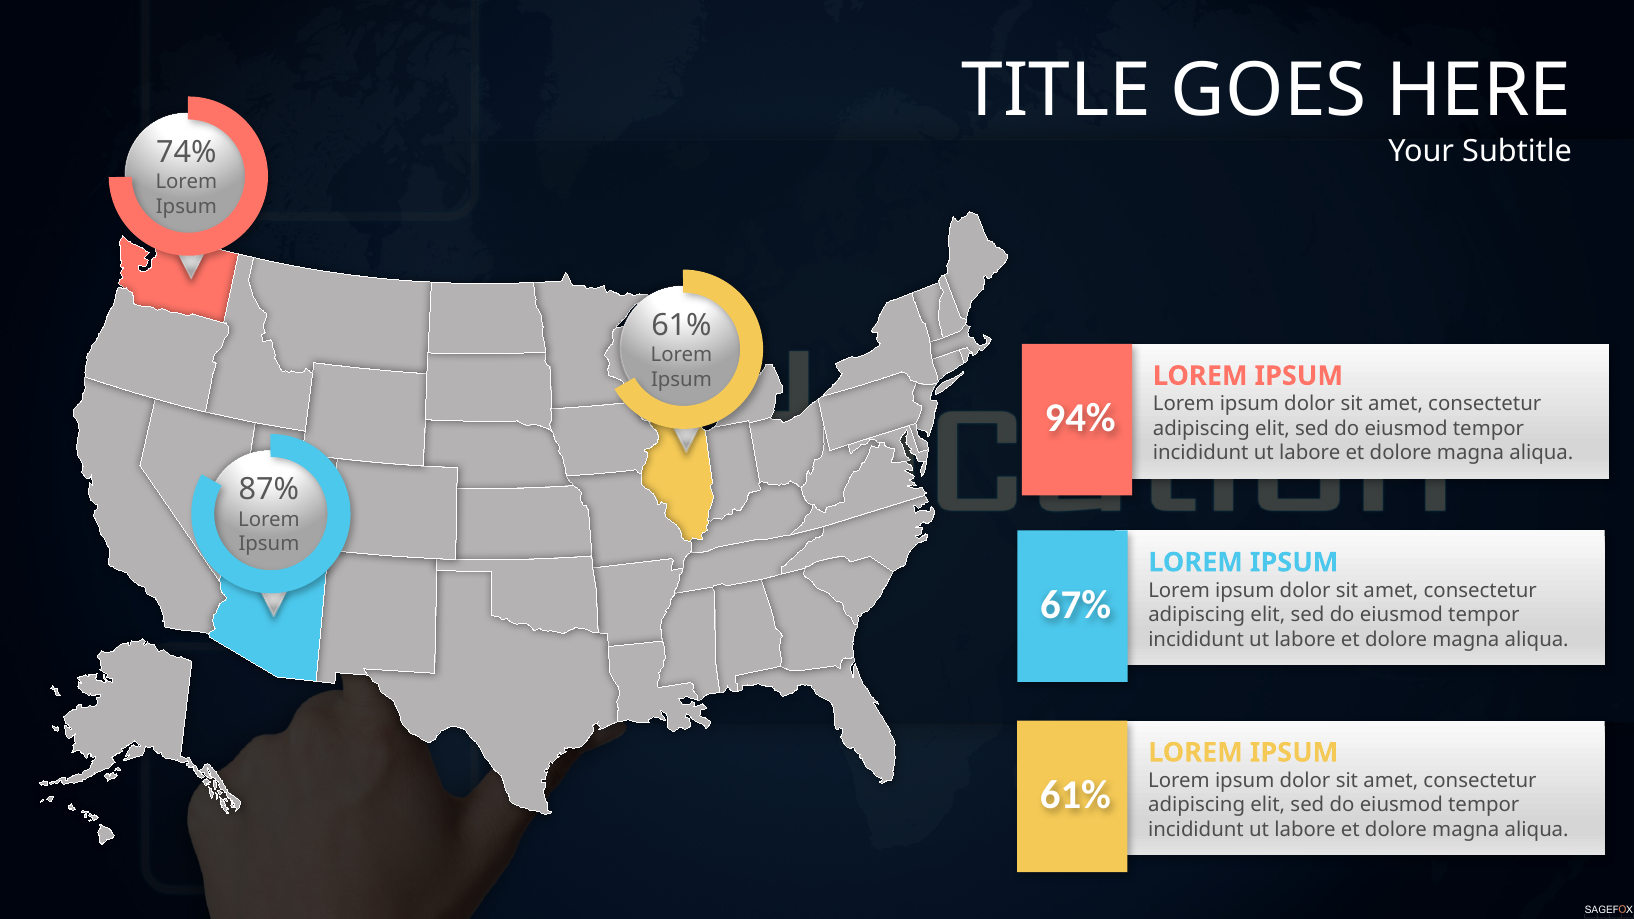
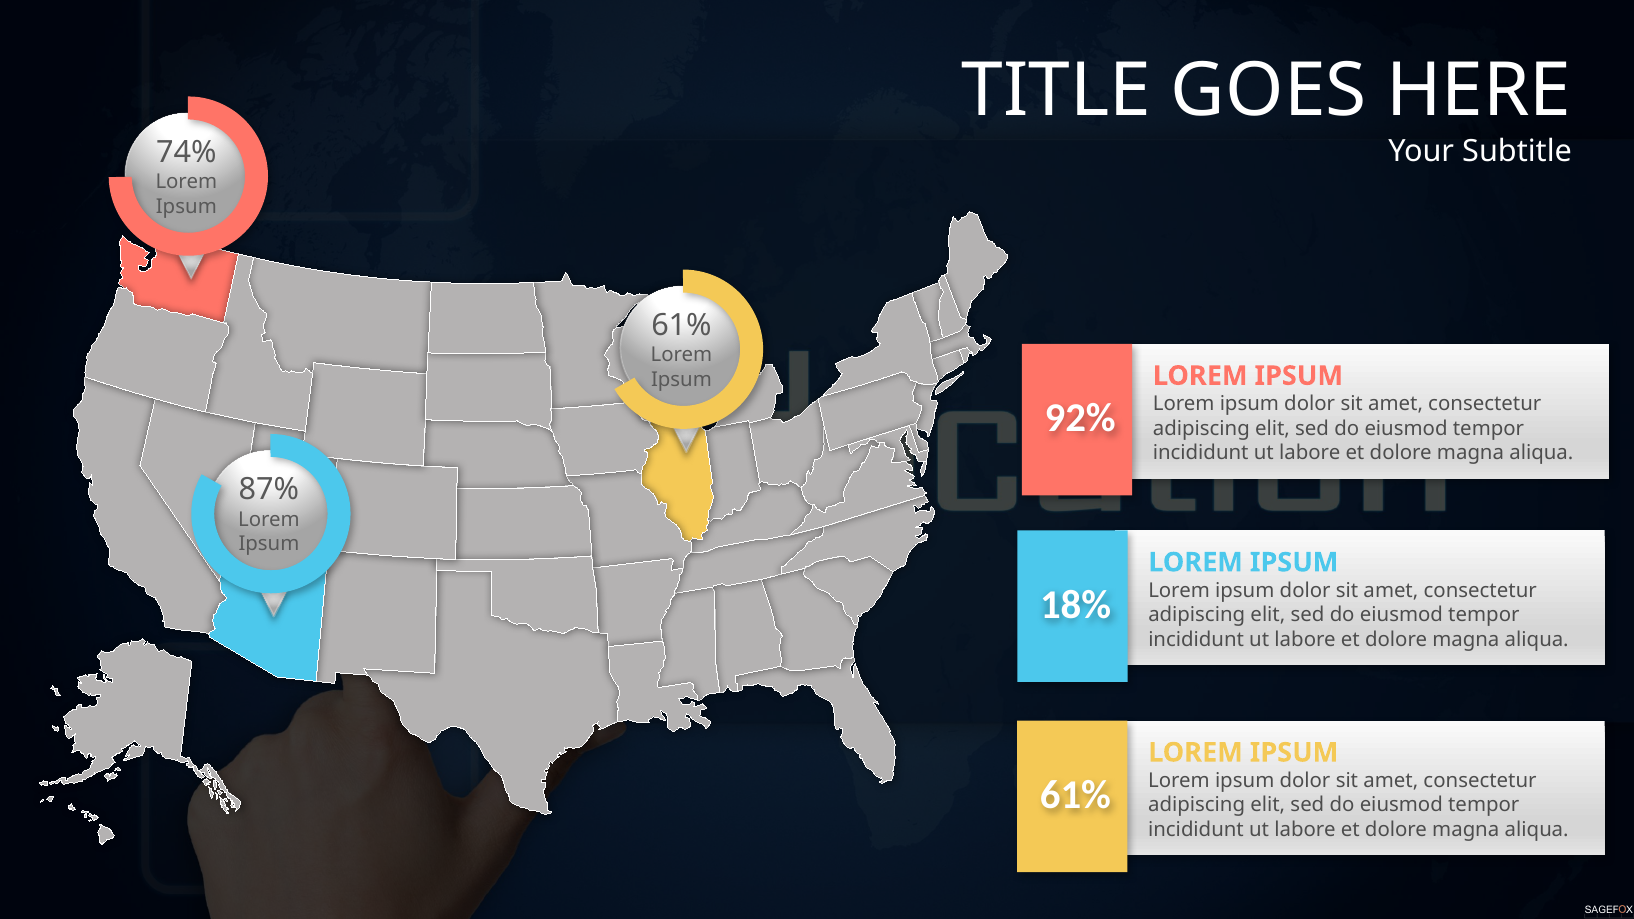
94%: 94% -> 92% (1080, 418)
67%: 67% -> 18% (1076, 605)
